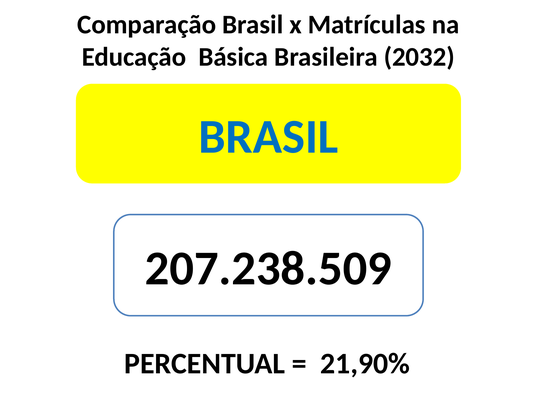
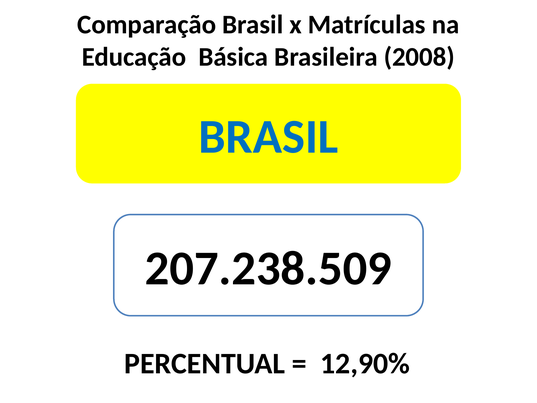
2032: 2032 -> 2008 (419, 57)
21,90%: 21,90% -> 12,90% (365, 364)
